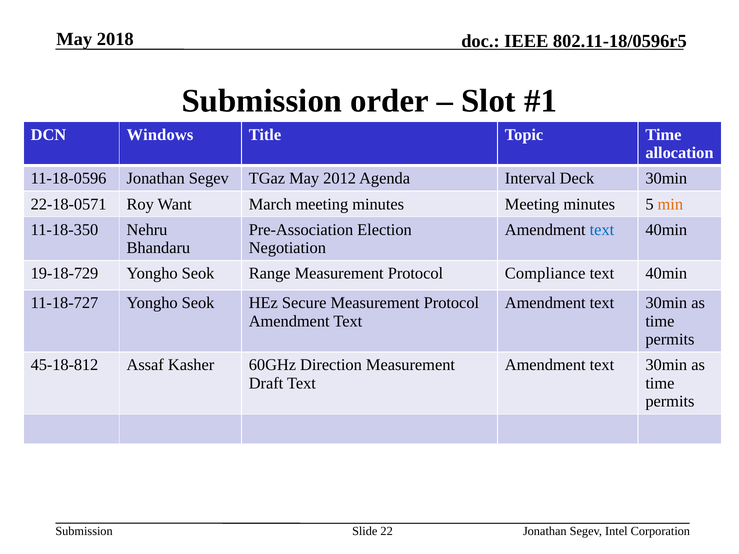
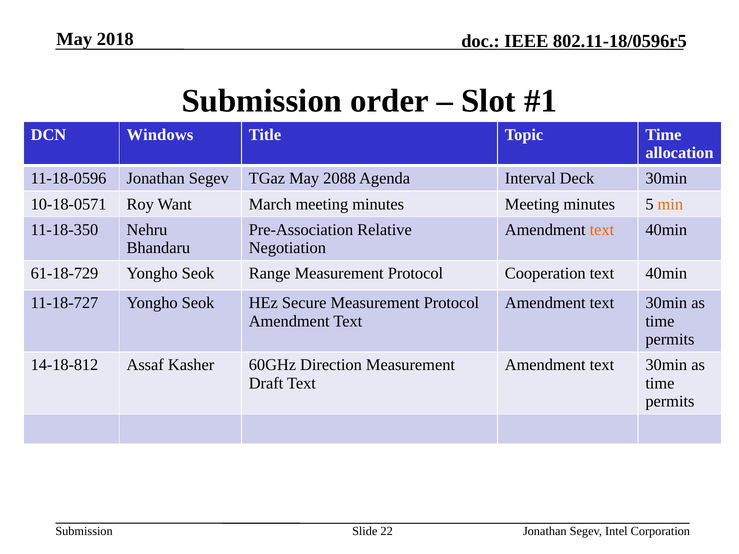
2012: 2012 -> 2088 (340, 179)
22-18-0571: 22-18-0571 -> 10-18-0571 (69, 204)
Election: Election -> Relative (385, 230)
text colour: blue -> orange (602, 230)
19-18-729: 19-18-729 -> 61-18-729 (65, 274)
Compliance: Compliance -> Cooperation (545, 274)
45-18-812: 45-18-812 -> 14-18-812 (65, 365)
